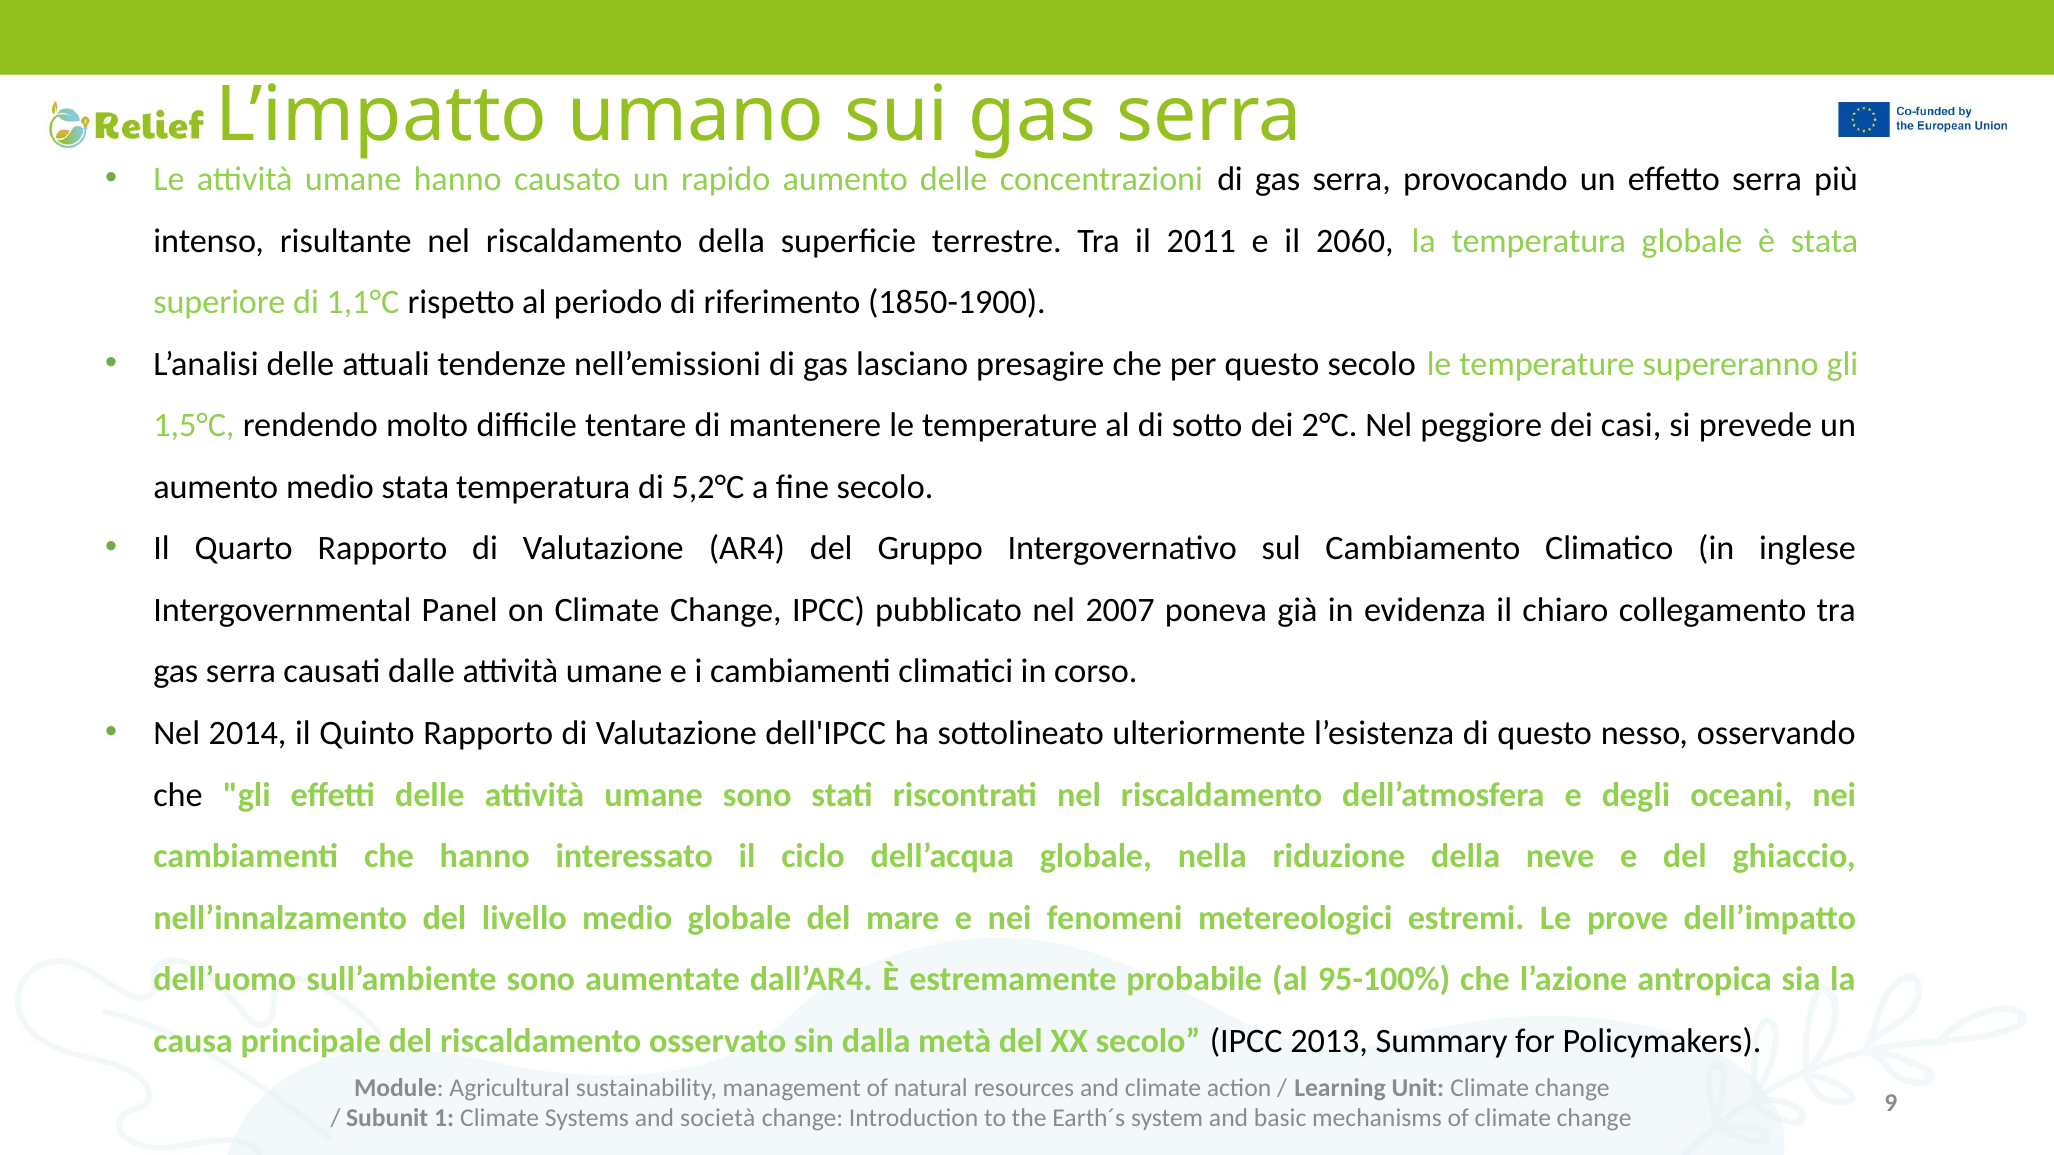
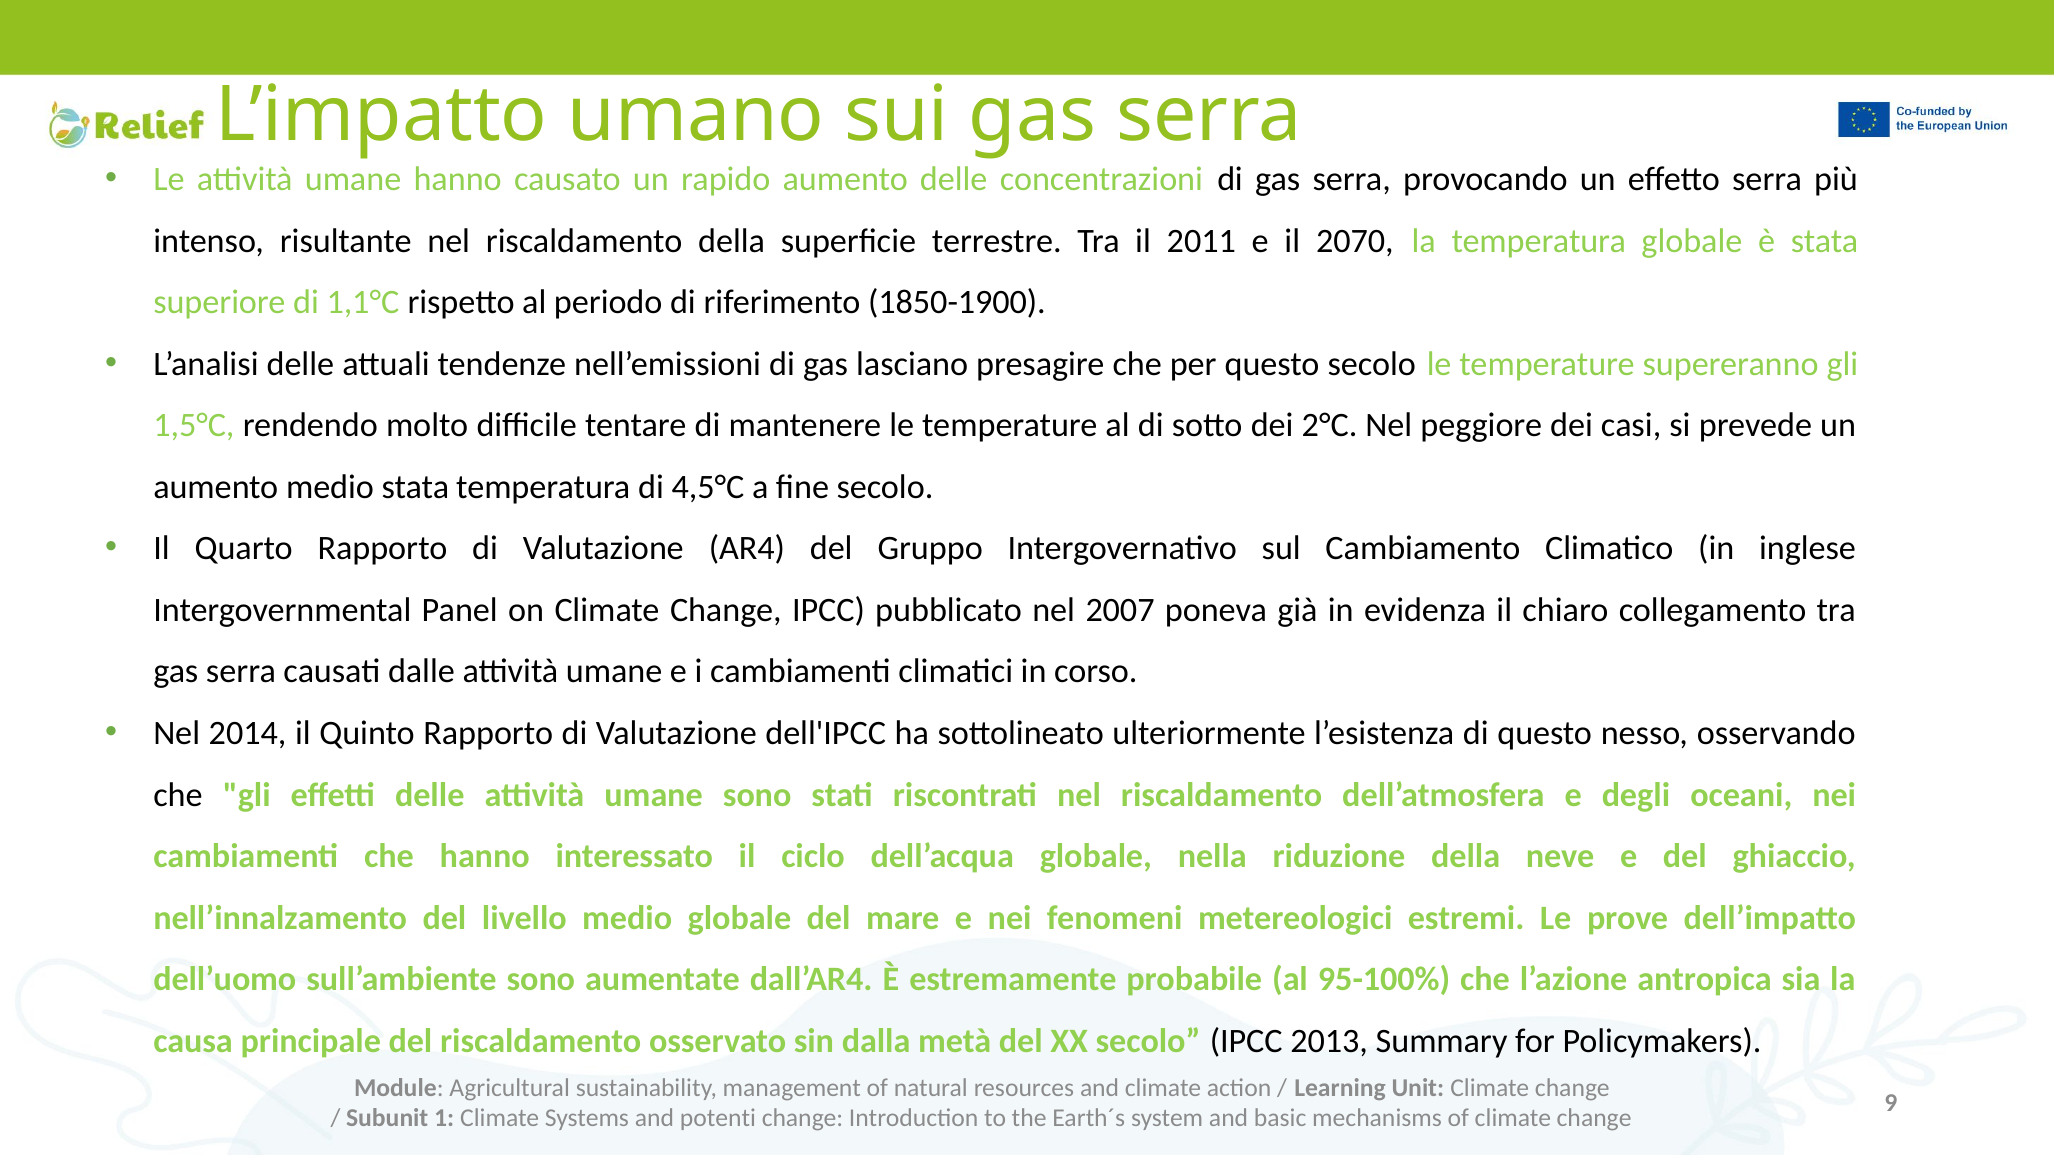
2060: 2060 -> 2070 (1355, 241)
5,2°C: 5,2°C -> 4,5°C (708, 487)
società: società -> potenti (718, 1119)
